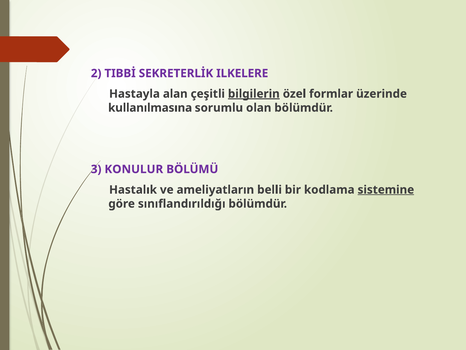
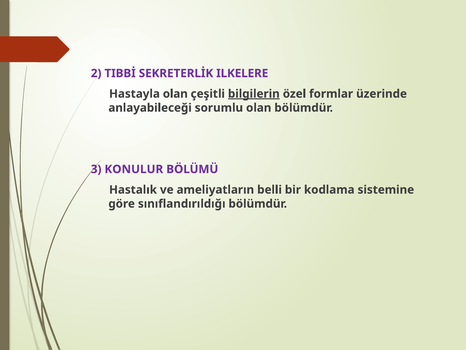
Hastayla alan: alan -> olan (175, 94)
kullanılmasına: kullanılmasına -> anlayabileceği (150, 108)
sistemine underline: present -> none (386, 189)
